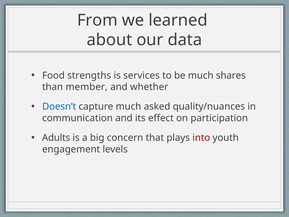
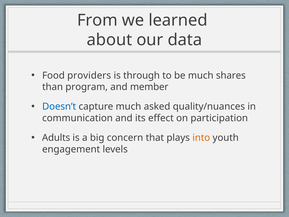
strengths: strengths -> providers (89, 75)
services: services -> through (142, 75)
member: member -> program (87, 87)
whether: whether -> member (149, 87)
into colour: red -> orange (201, 138)
